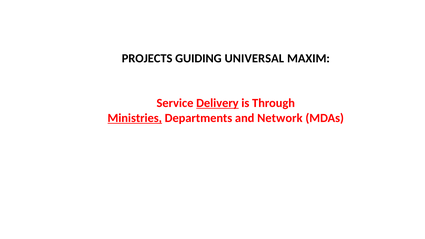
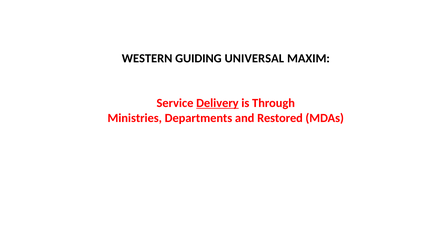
PROJECTS: PROJECTS -> WESTERN (147, 58)
Ministries underline: present -> none (135, 118)
Network: Network -> Restored (280, 118)
